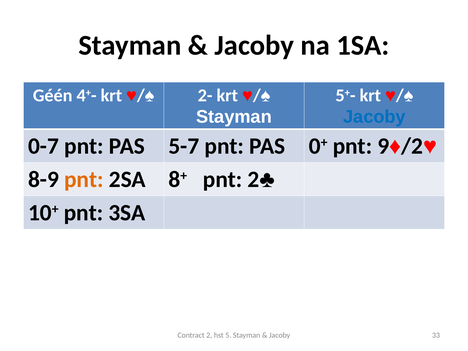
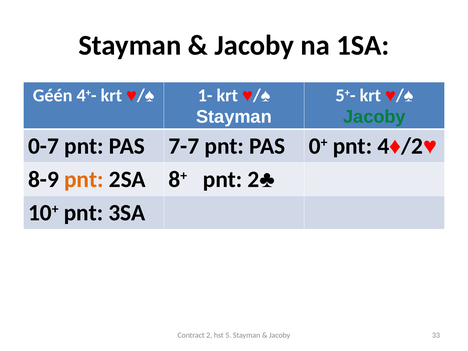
2-: 2- -> 1- (205, 96)
Jacoby colour: blue -> green (374, 117)
5-7: 5-7 -> 7-7 (184, 146)
9: 9 -> 4 (383, 146)
